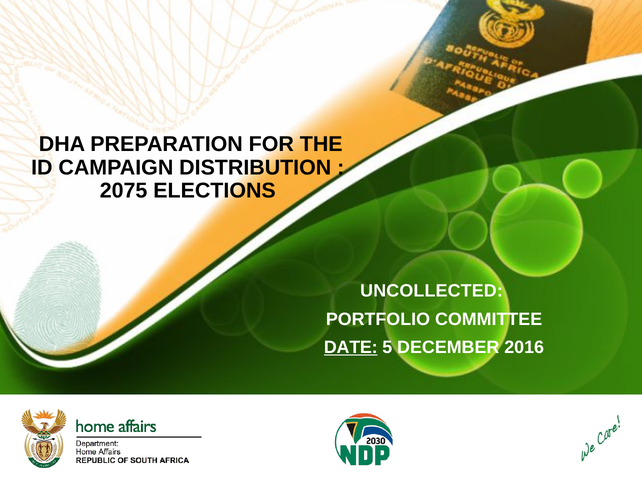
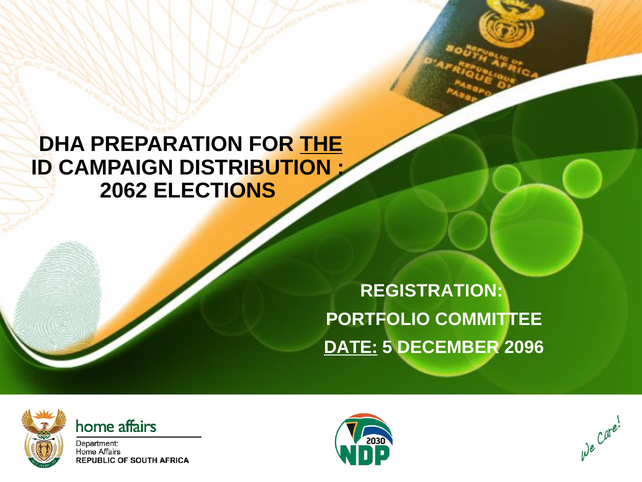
THE underline: none -> present (321, 144)
2075: 2075 -> 2062 (124, 190)
UNCOLLECTED: UNCOLLECTED -> REGISTRATION (432, 291)
2016: 2016 -> 2096 (524, 347)
